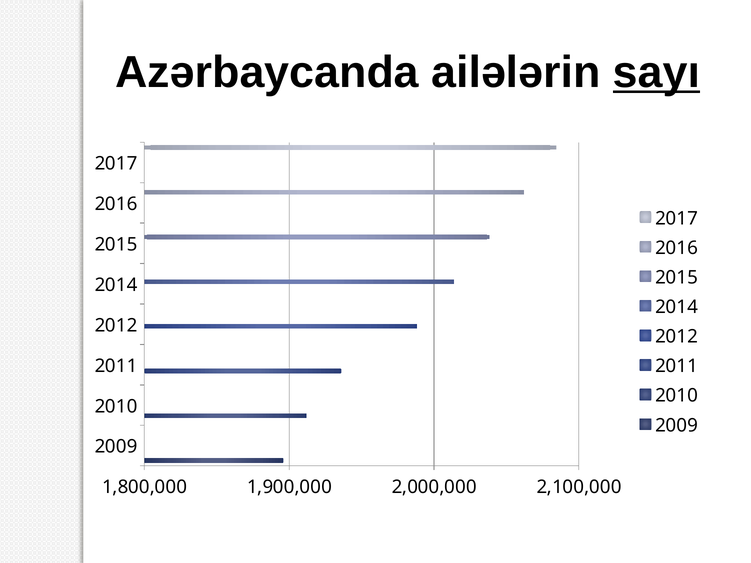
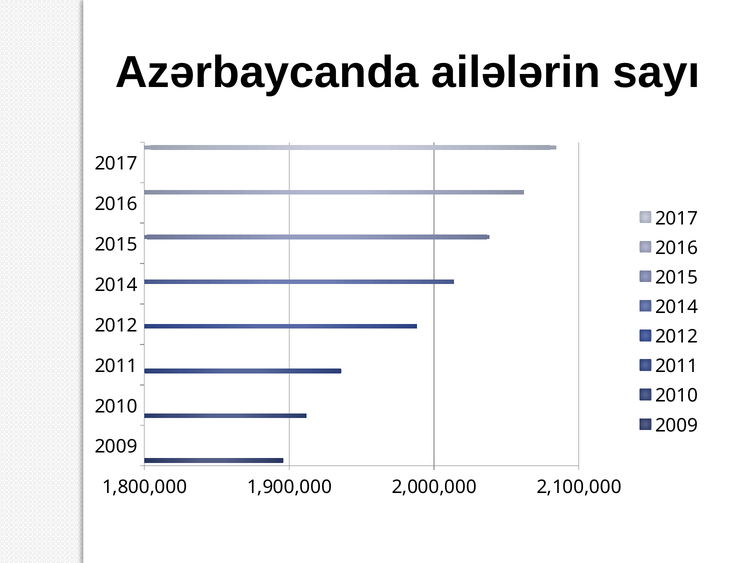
sayı underline: present -> none (657, 73)
